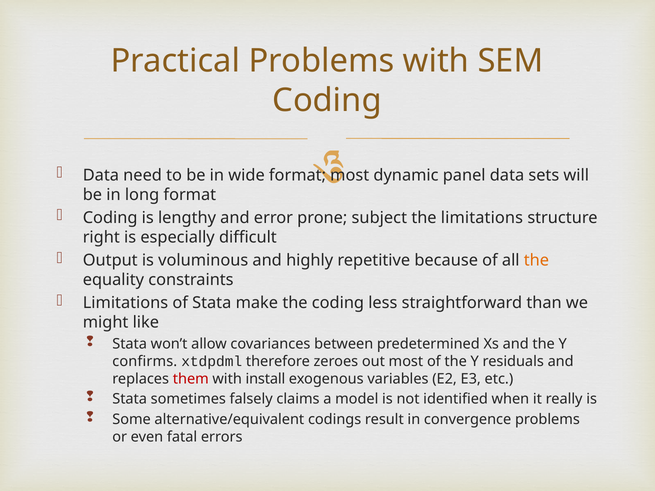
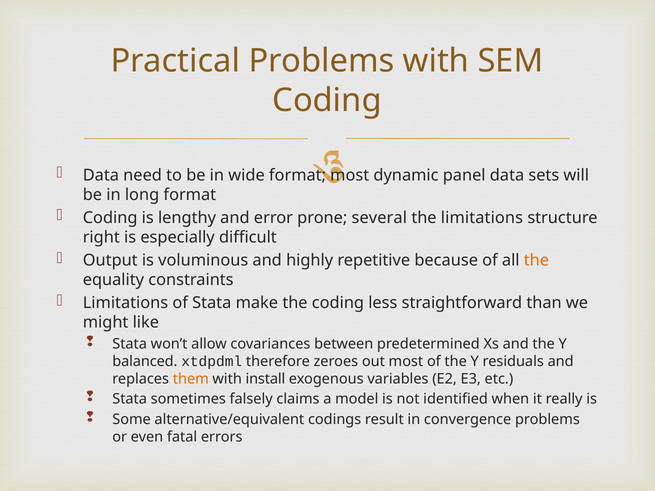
subject: subject -> several (379, 218)
confirms: confirms -> balanced (145, 361)
them colour: red -> orange (191, 379)
